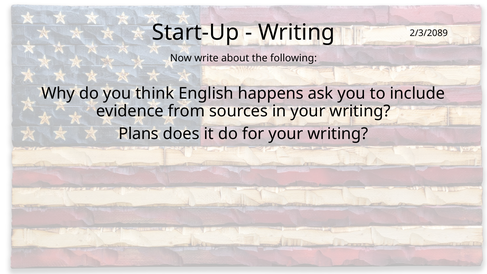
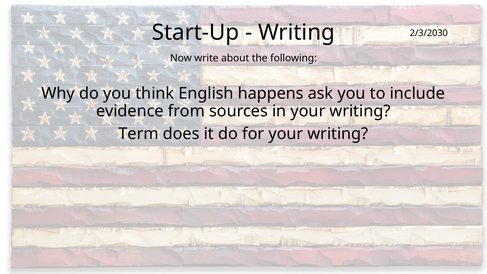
2/3/2089: 2/3/2089 -> 2/3/2030 (429, 33)
Plans: Plans -> Term (139, 134)
